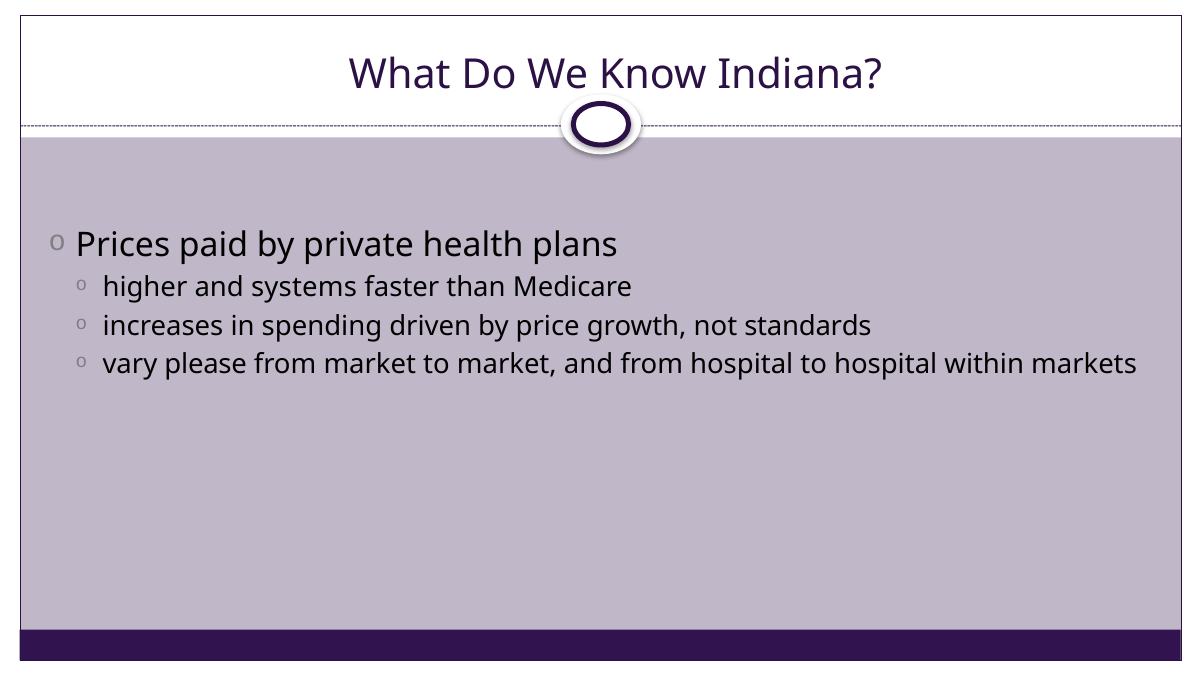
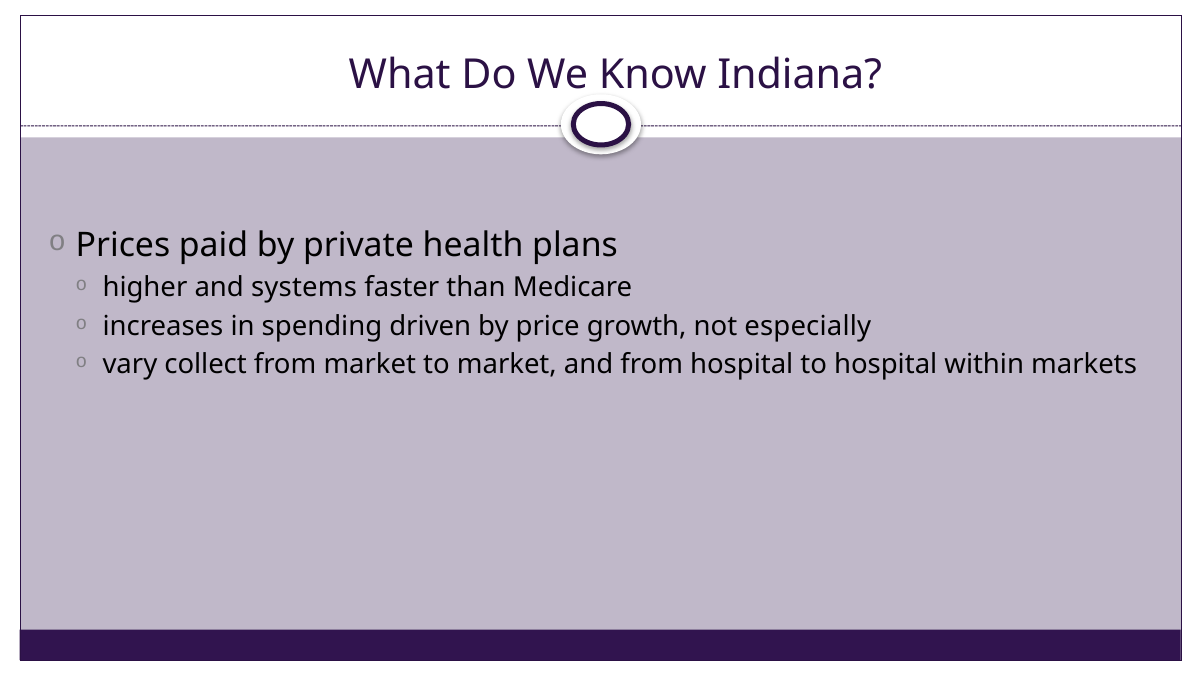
standards: standards -> especially (808, 326)
please: please -> collect (206, 365)
